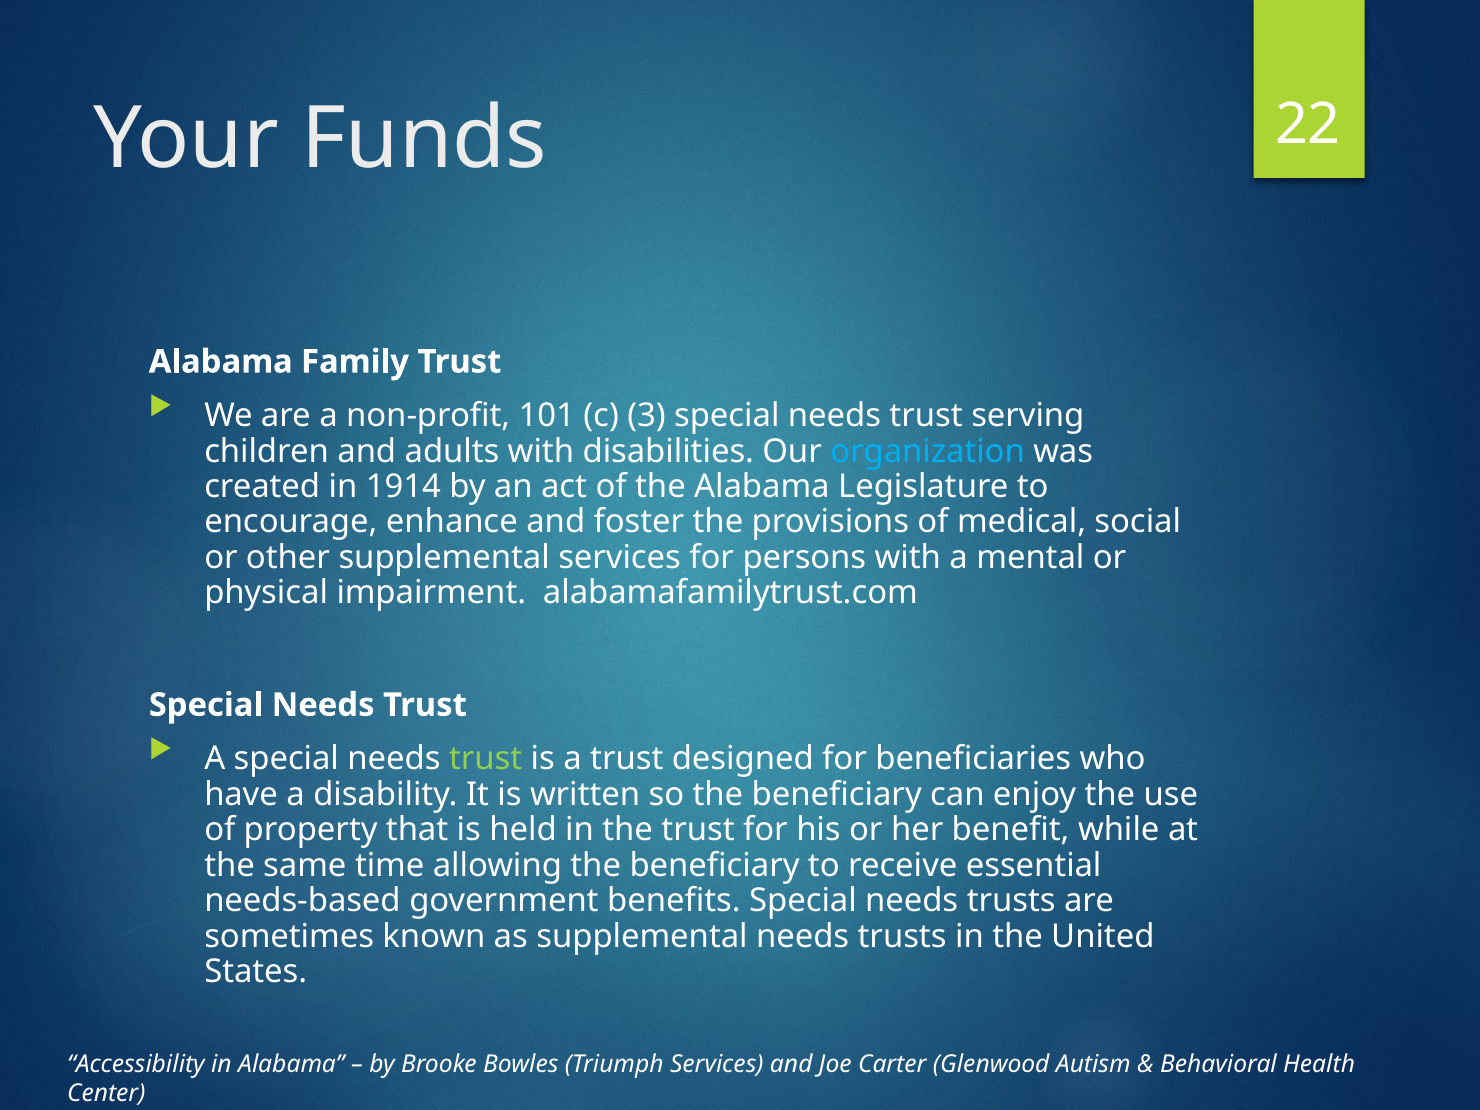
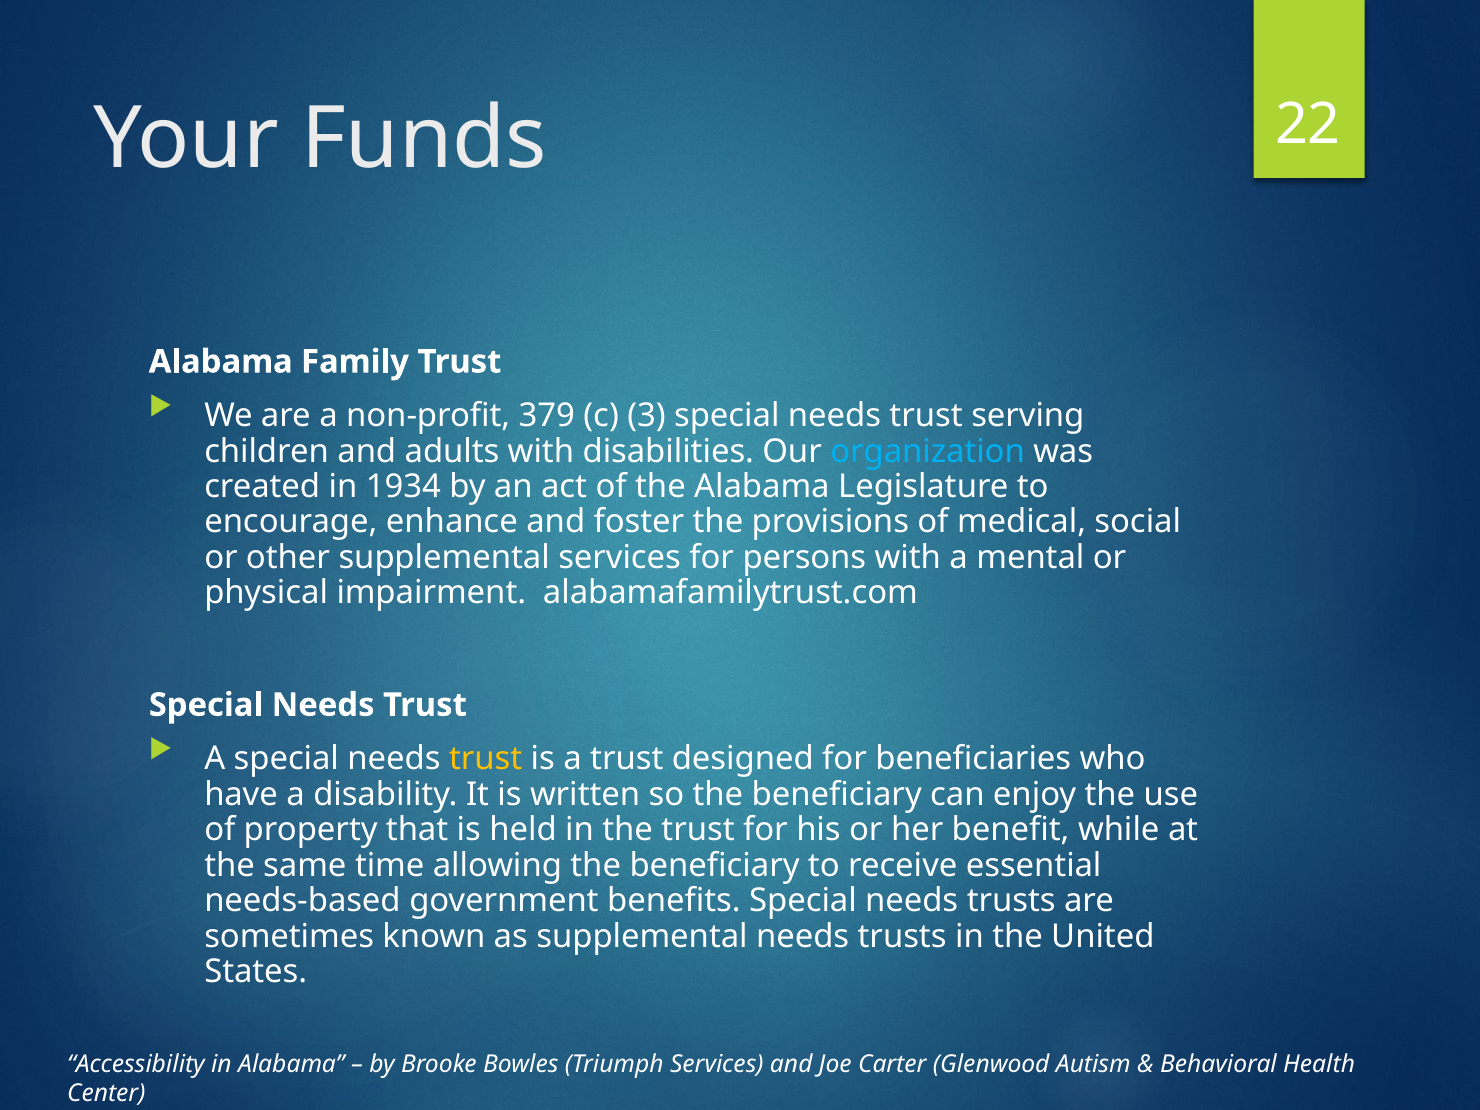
101: 101 -> 379 (547, 416)
1914: 1914 -> 1934 (403, 487)
trust colour: light green -> yellow (486, 759)
